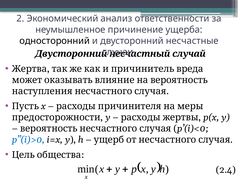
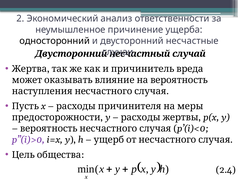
p’’(i)>0 colour: blue -> purple (28, 139)
